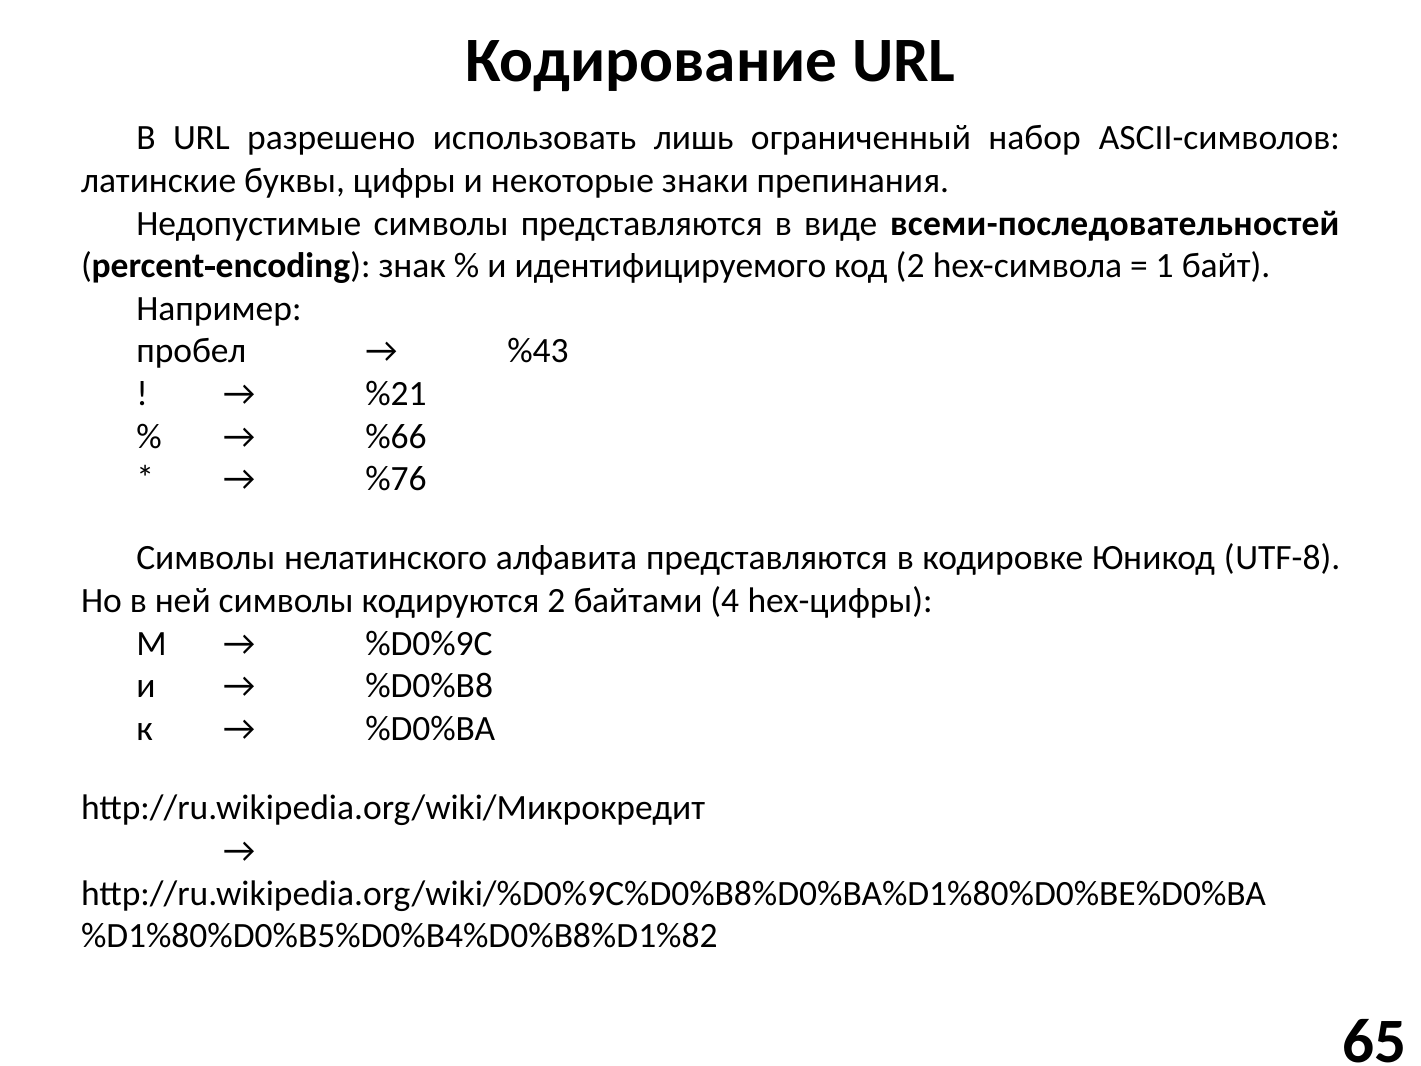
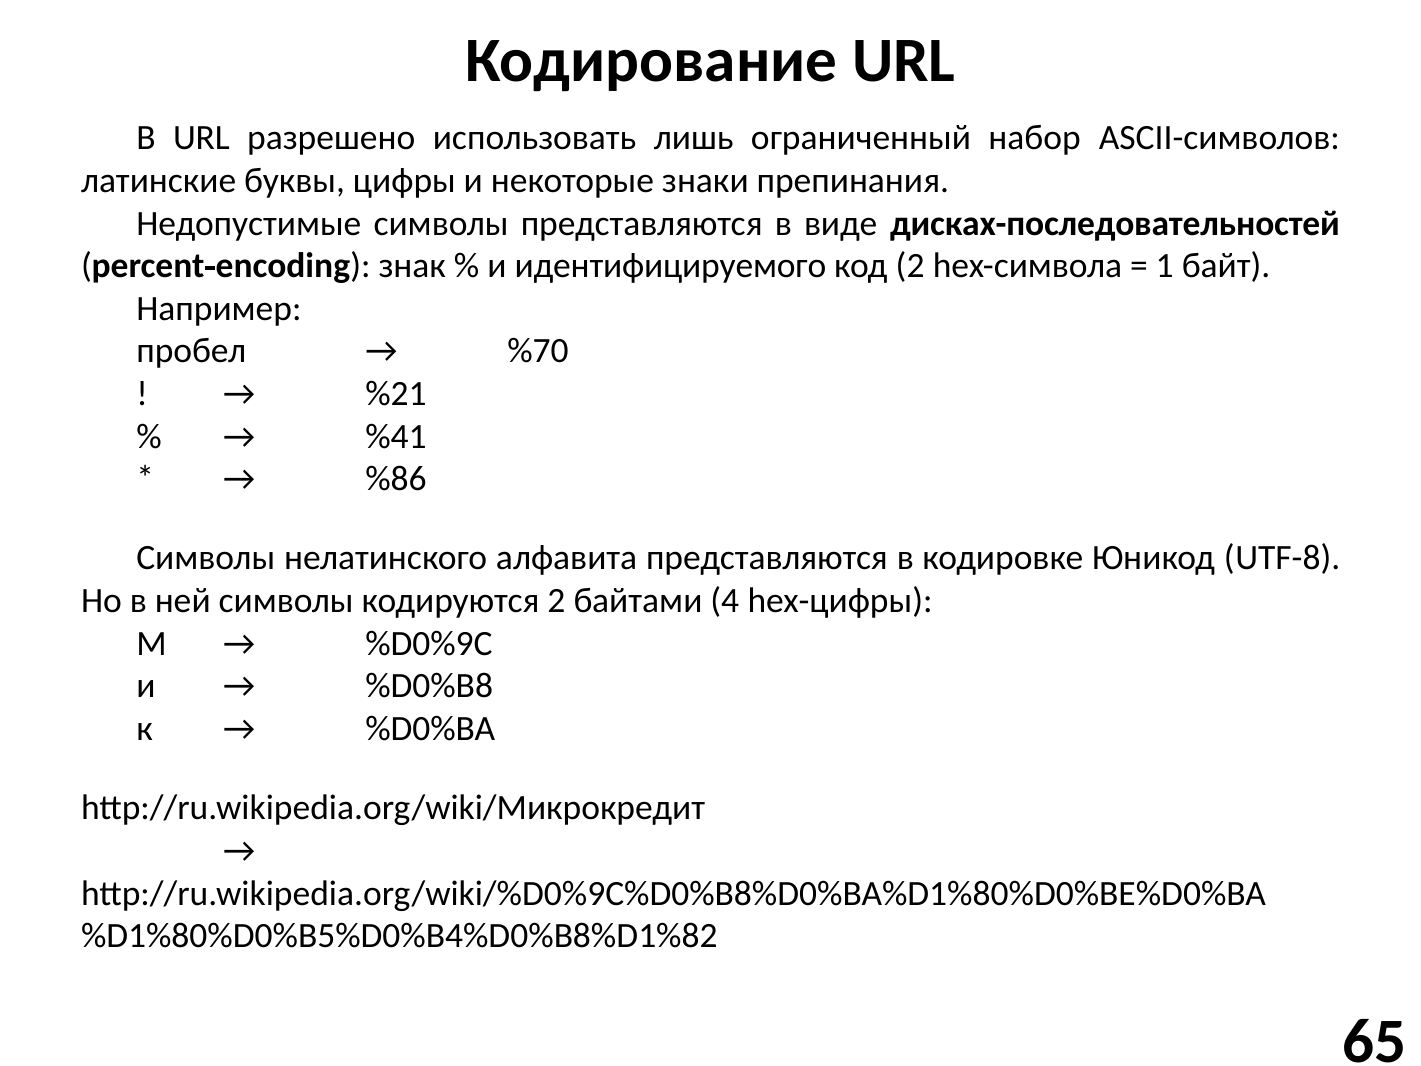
всеми-последовательностей: всеми-последовательностей -> дисках-последовательностей (1115, 223)
%43: %43 -> %70 (538, 351)
%66: %66 -> %41 (396, 436)
%76: %76 -> %86 (396, 479)
